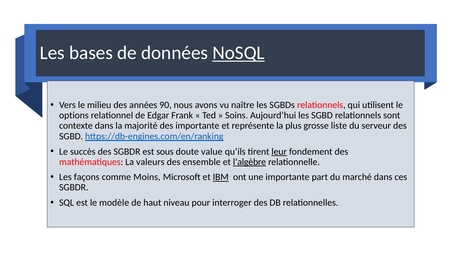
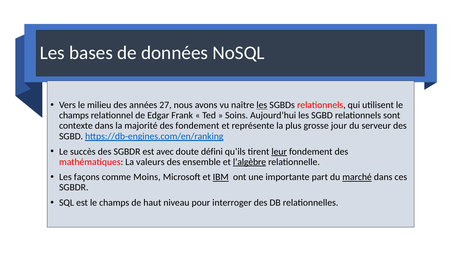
NoSQL underline: present -> none (239, 53)
90: 90 -> 27 (165, 105)
les underline: none -> present (262, 105)
options: options -> champs (74, 116)
des importante: importante -> fondement (197, 126)
liste: liste -> jour (339, 126)
sous: sous -> avec (165, 152)
value: value -> défini (212, 152)
marché underline: none -> present (357, 177)
est le modèle: modèle -> champs (114, 203)
